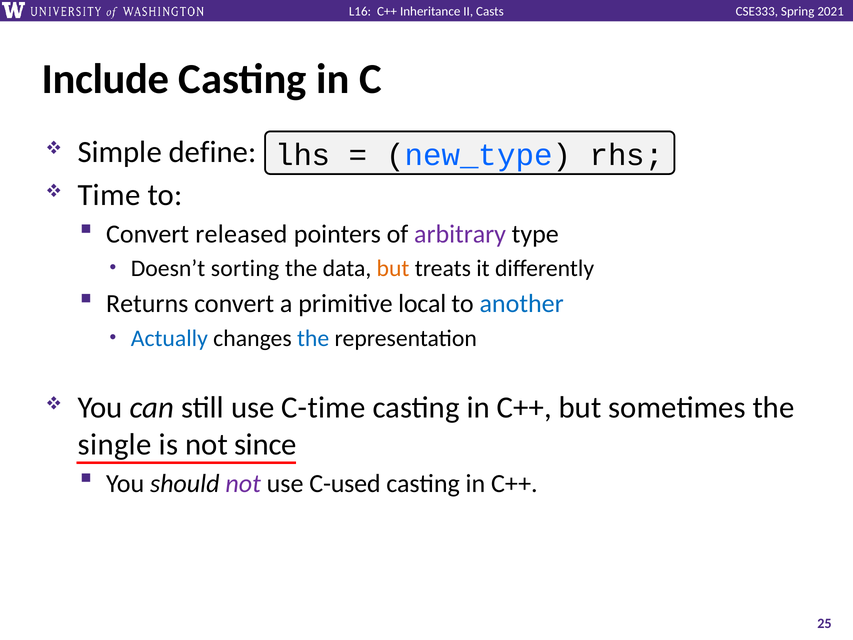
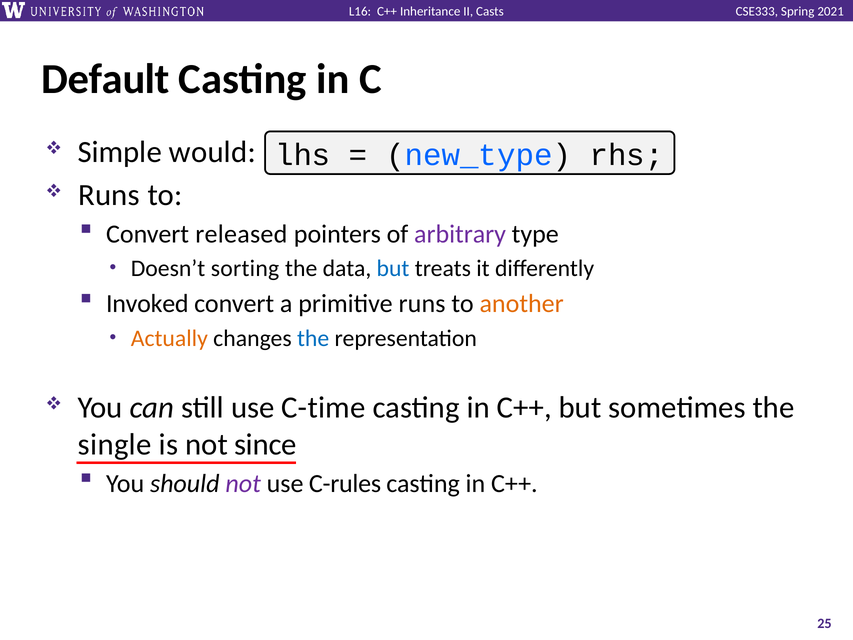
Include: Include -> Default (106, 79)
define: define -> would (212, 152)
Time: Time -> Runs (109, 195)
but colour: orange -> blue (393, 268)
Returns: Returns -> Invoked (147, 304)
primitive local: local -> runs (422, 304)
another colour: blue -> orange (522, 304)
Actually colour: blue -> orange (169, 338)
C-used: C-used -> C-rules (345, 483)
